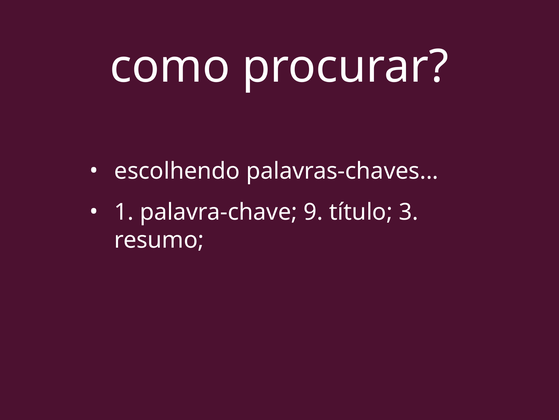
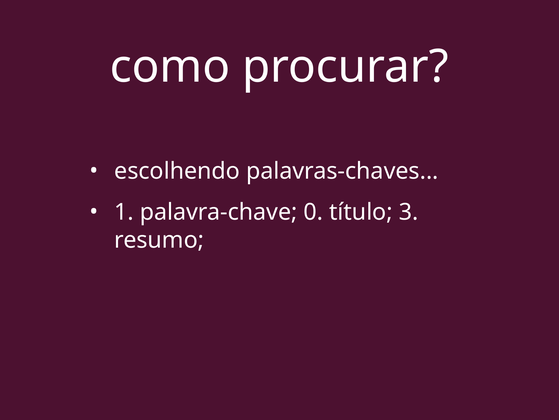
9: 9 -> 0 (313, 212)
